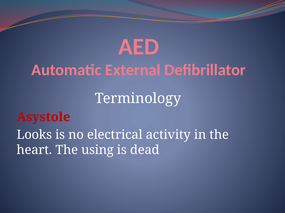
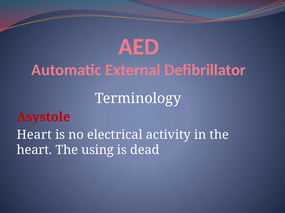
Looks: Looks -> Heart (34, 135)
